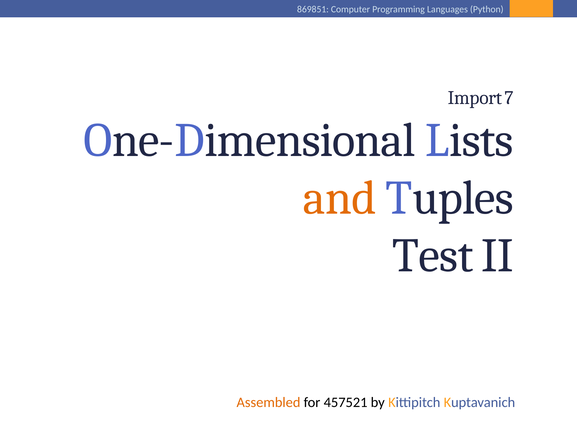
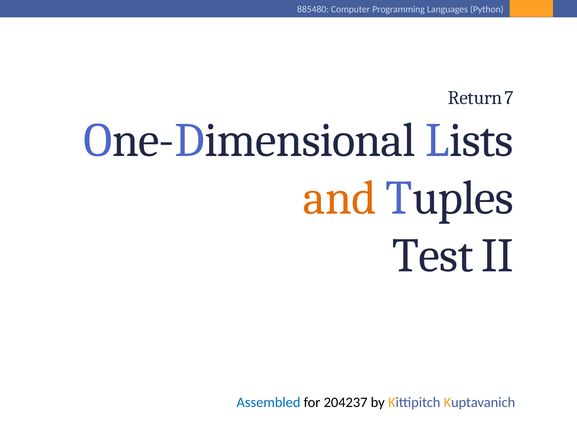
869851: 869851 -> 885480 (313, 9)
Import: Import -> Return (475, 98)
Assembled colour: orange -> blue (269, 402)
457521: 457521 -> 204237 (346, 402)
